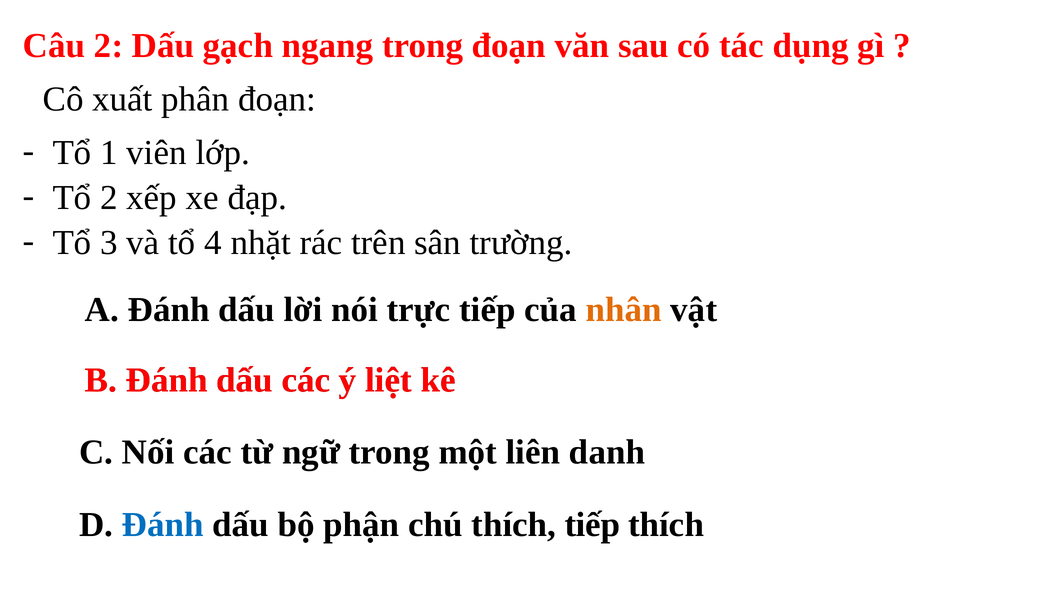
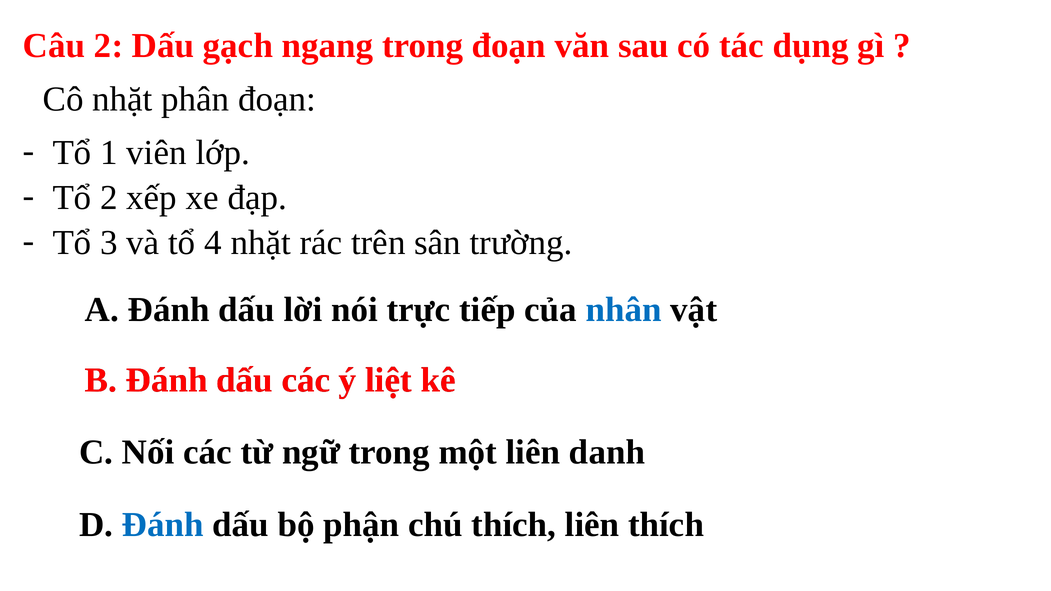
Cô xuất: xuất -> nhặt (122, 99)
nhân colour: orange -> blue (624, 310)
thích tiếp: tiếp -> liên (592, 525)
